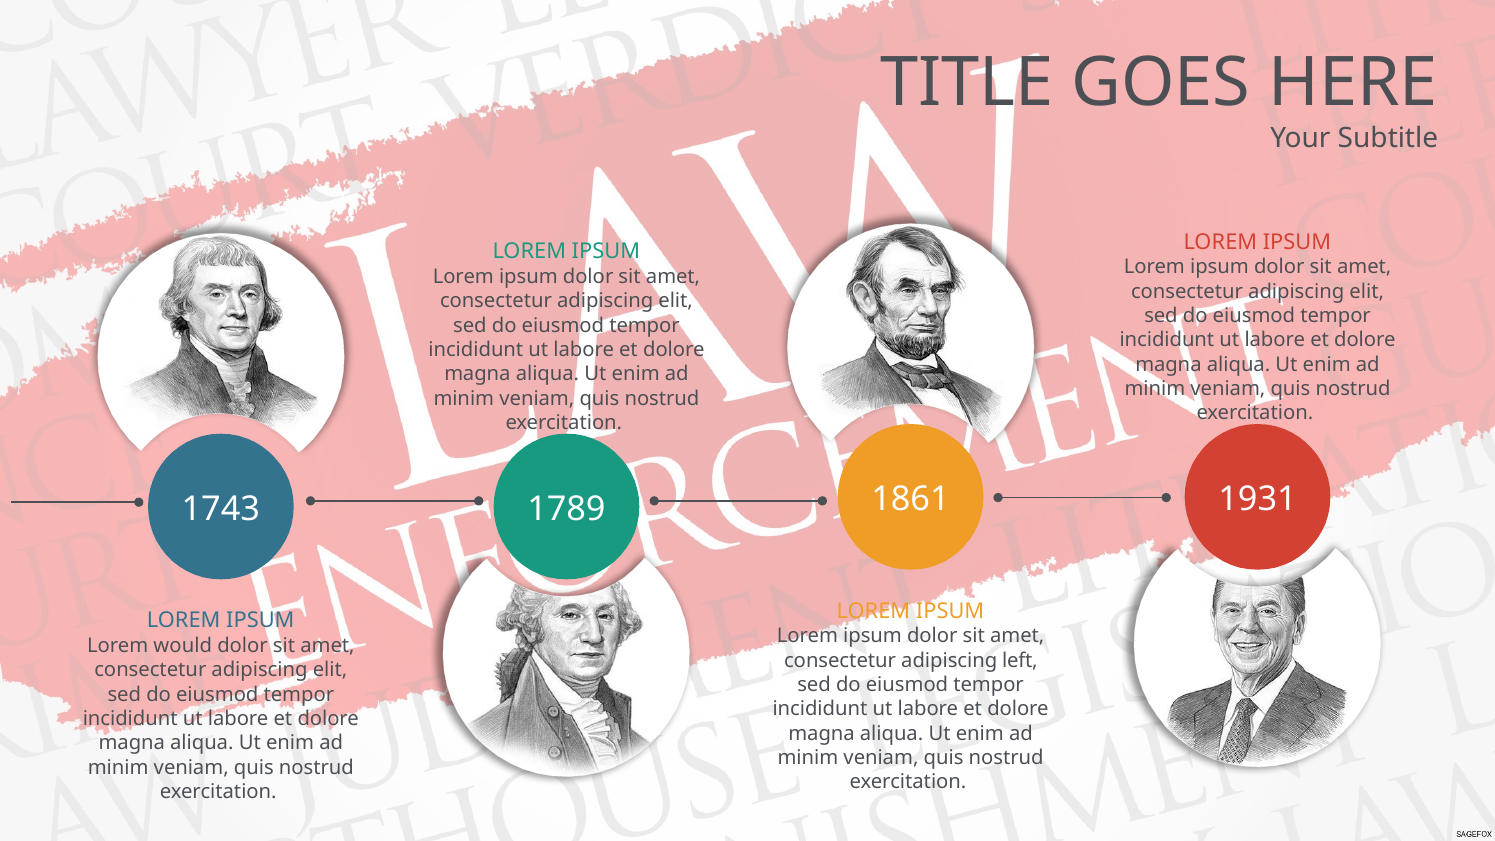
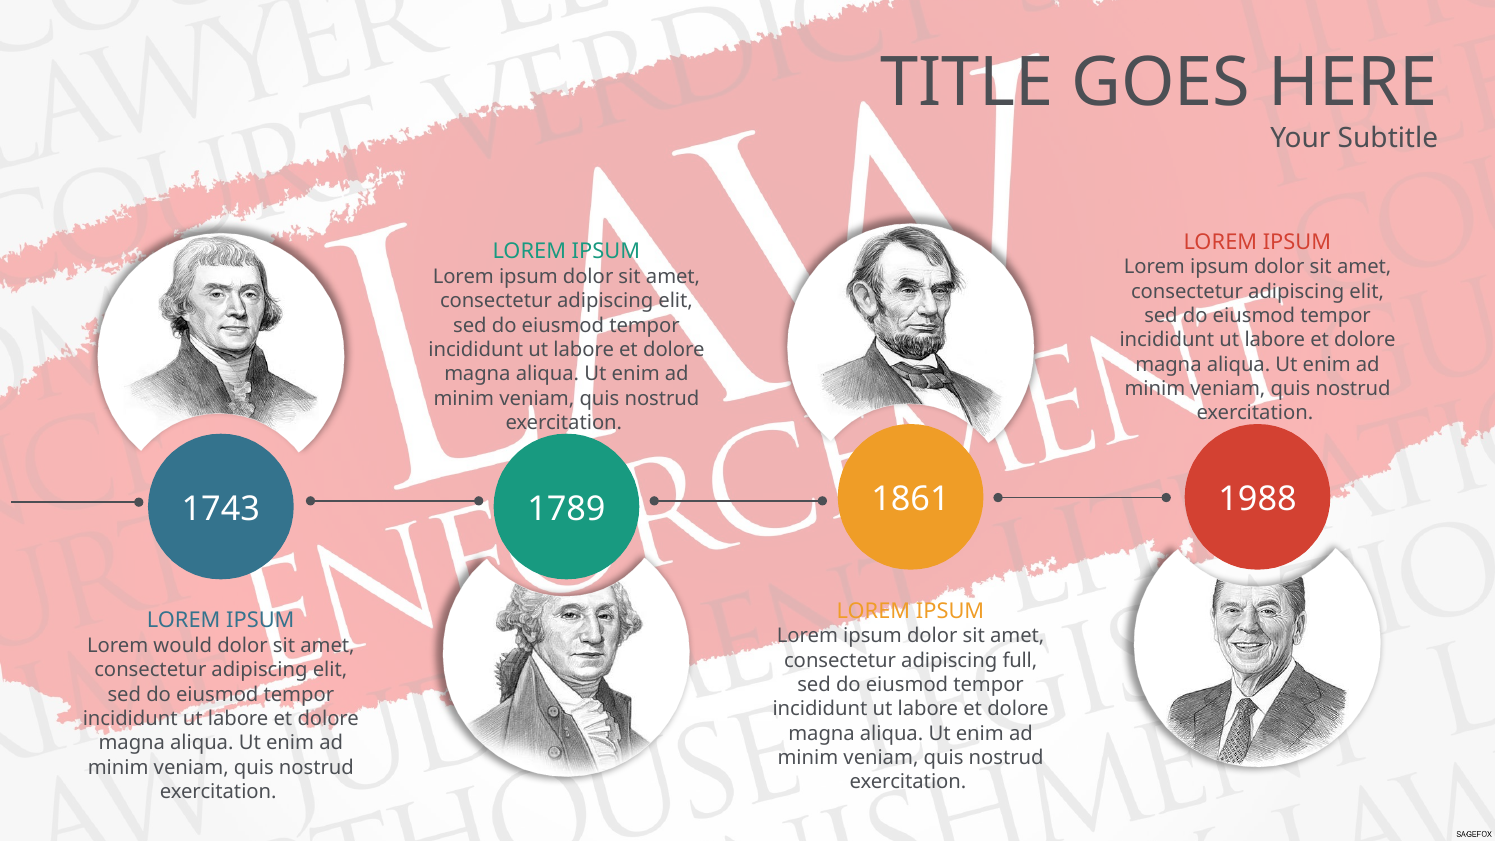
1931: 1931 -> 1988 (1258, 499)
left: left -> full (1020, 660)
